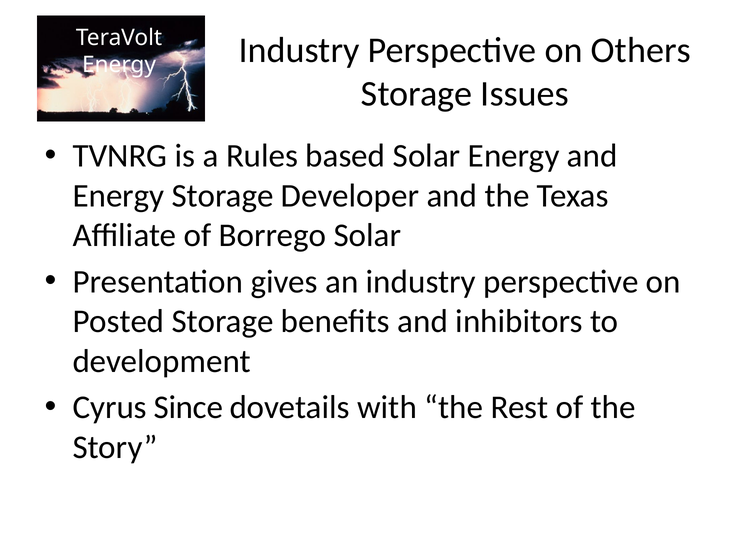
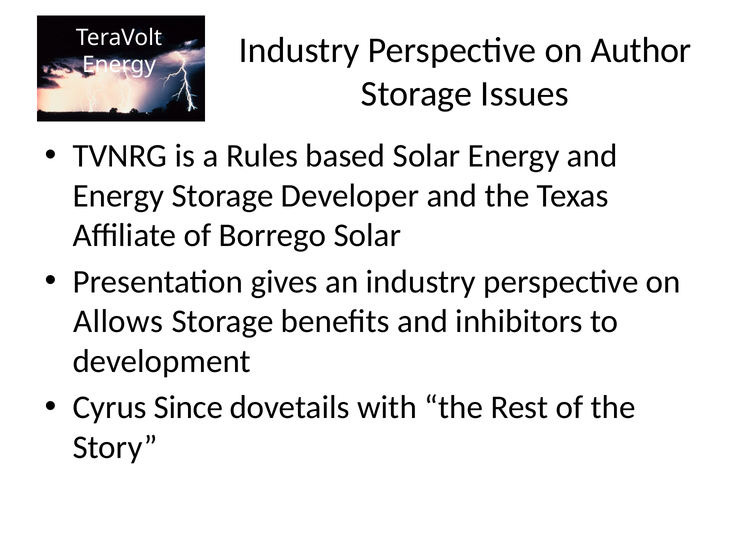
Others: Others -> Author (641, 50)
Posted: Posted -> Allows (118, 321)
